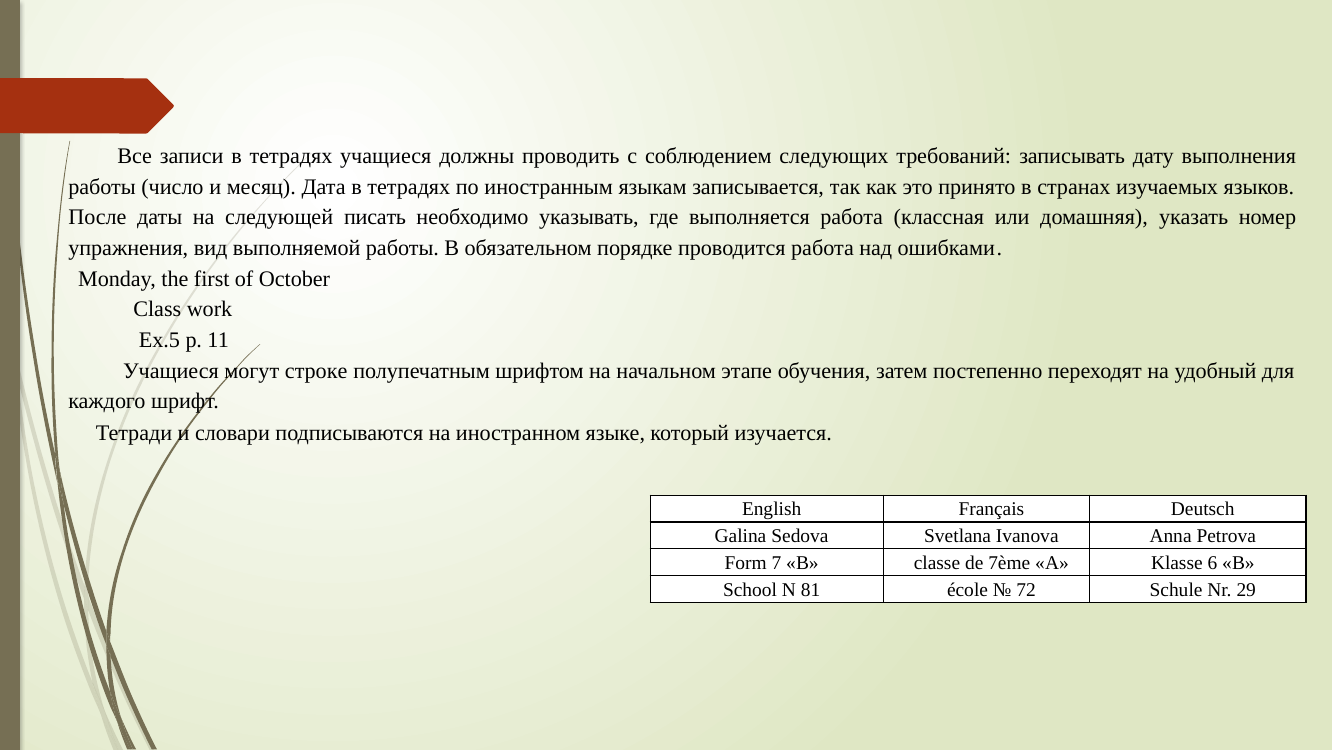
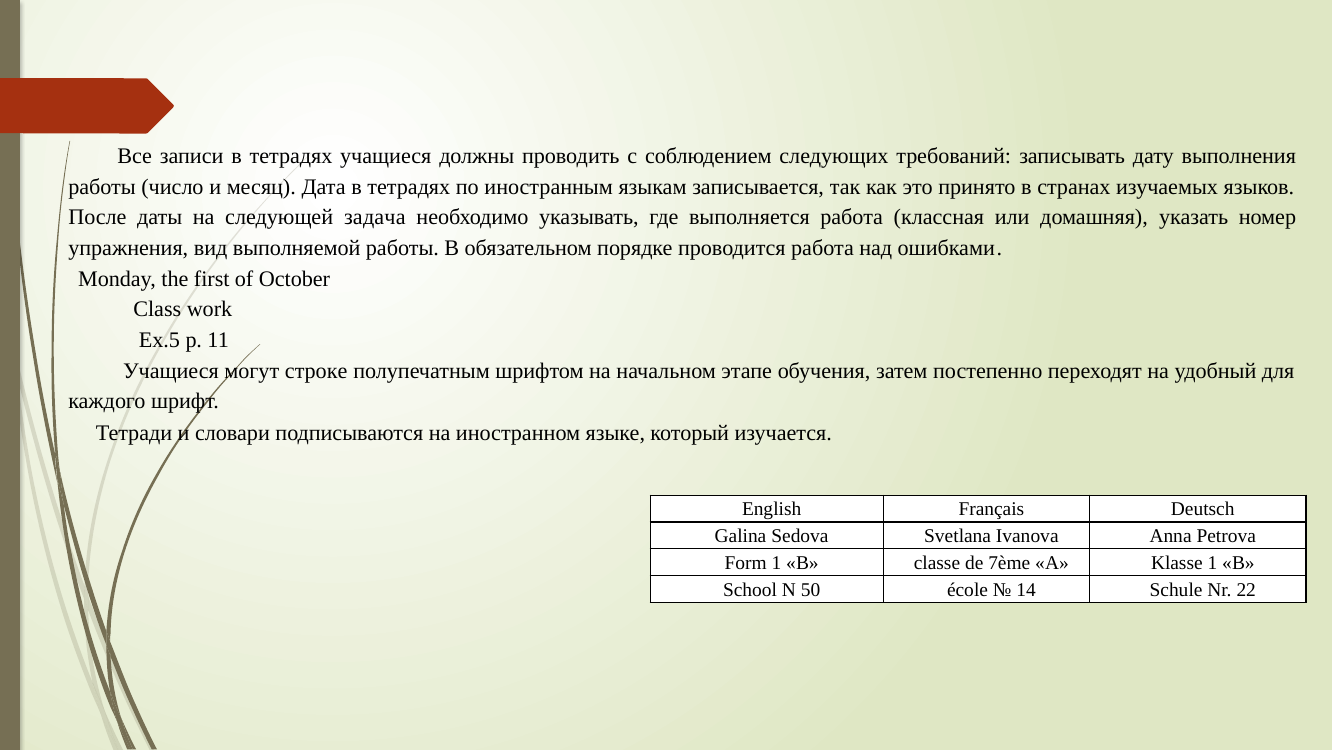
писать: писать -> задача (375, 217)
Form 7: 7 -> 1 (776, 562)
Klasse 6: 6 -> 1 (1213, 562)
81: 81 -> 50 (811, 589)
72: 72 -> 14 (1026, 589)
29: 29 -> 22 (1246, 589)
